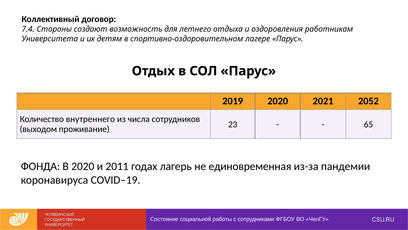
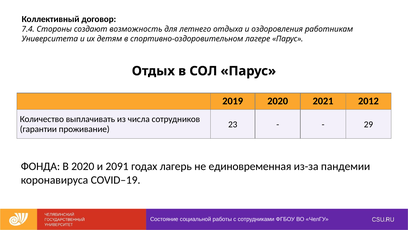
2052: 2052 -> 2012 (368, 101)
внутреннего: внутреннего -> выплачивать (90, 119)
выходом: выходом -> гарантии (38, 129)
65: 65 -> 29 (368, 124)
2011: 2011 -> 2091 (117, 166)
